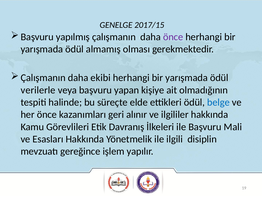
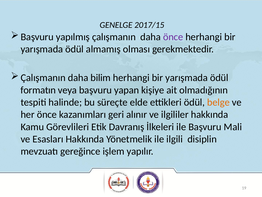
ekibi: ekibi -> bilim (101, 78)
verilerle: verilerle -> formatın (38, 90)
belge colour: blue -> orange (218, 102)
